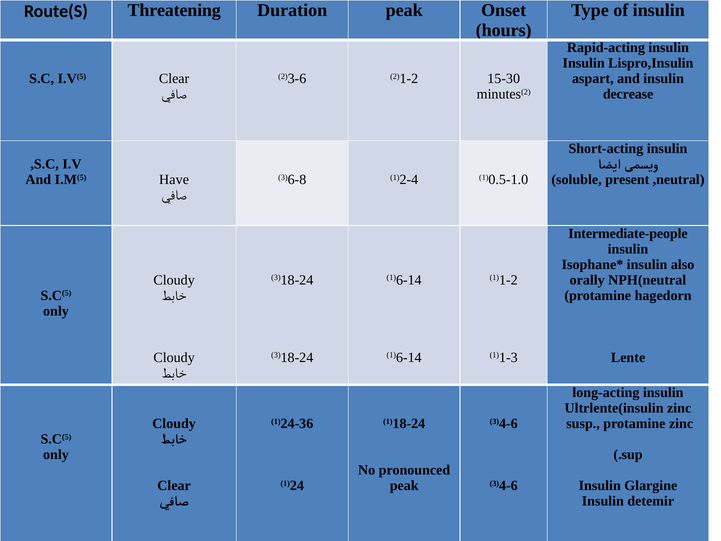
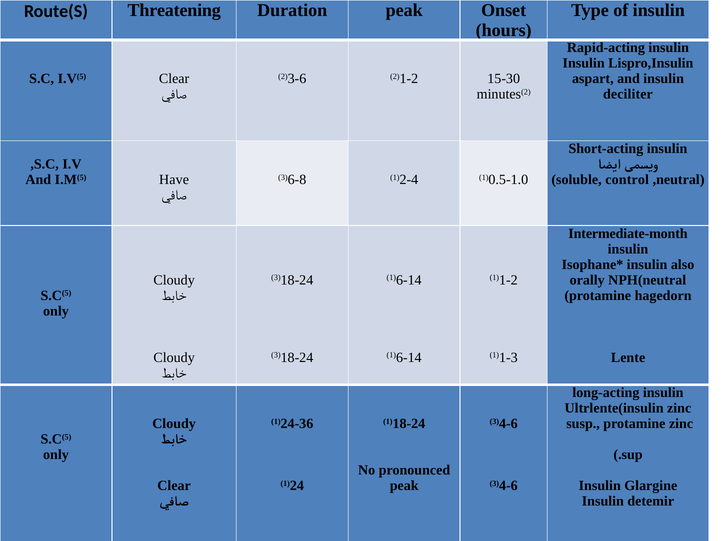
decrease: decrease -> deciliter (628, 94)
present: present -> control (627, 180)
Intermediate-people: Intermediate-people -> Intermediate-month (628, 233)
